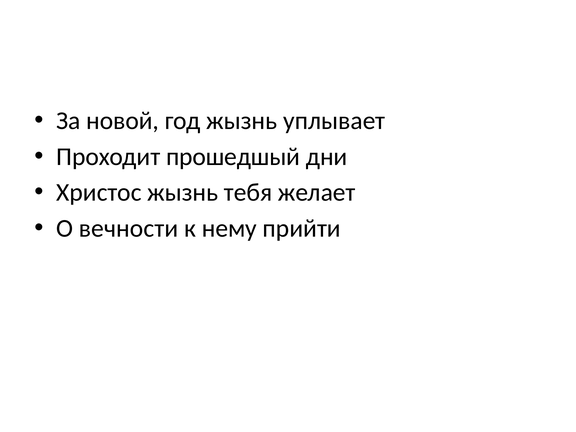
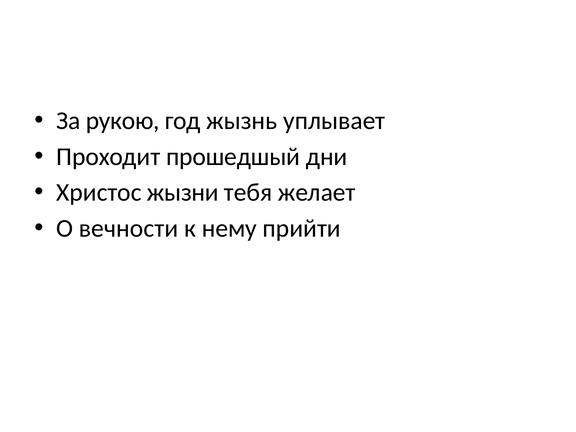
новой: новой -> рукою (123, 121)
Христос жызнь: жызнь -> жызни (183, 193)
